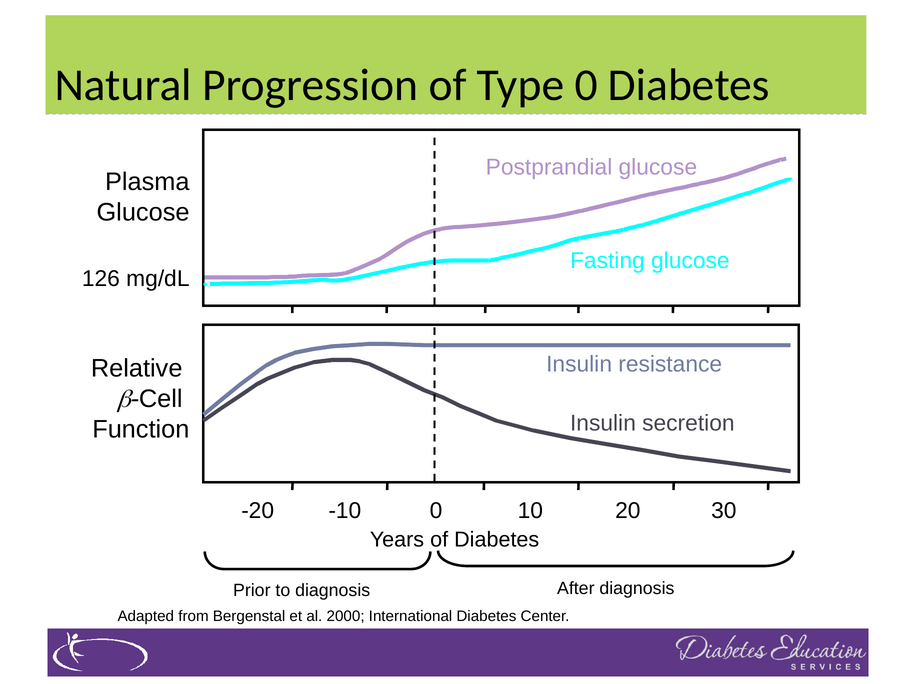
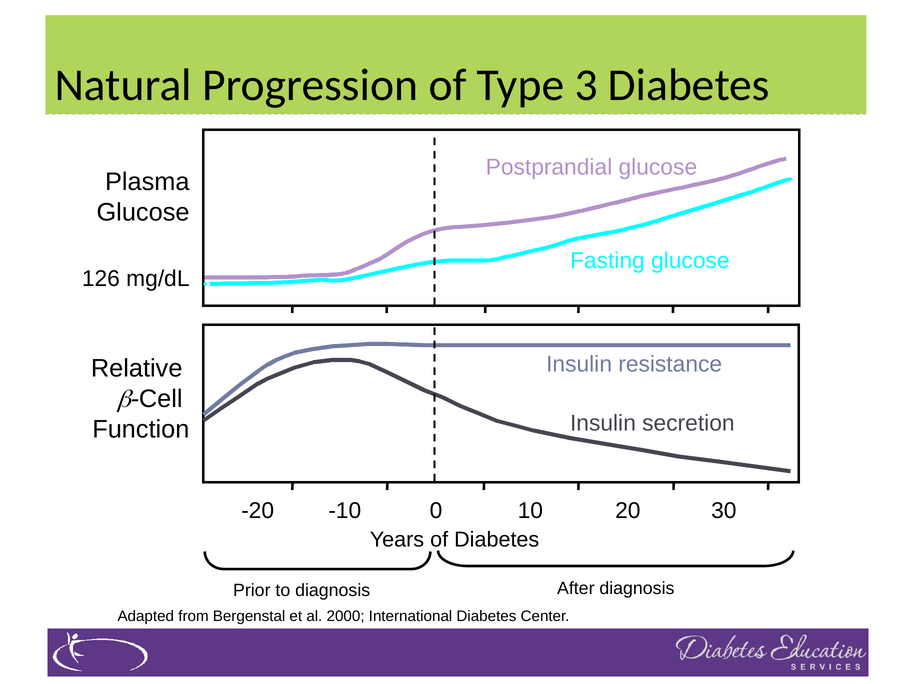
Type 0: 0 -> 3 (586, 85)
